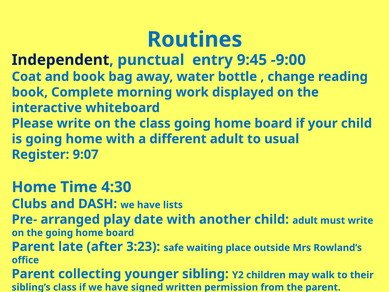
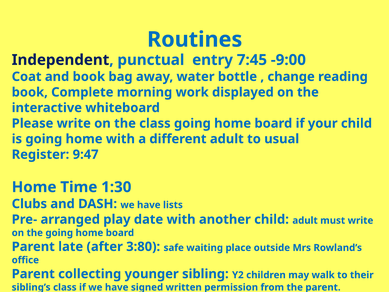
9:45: 9:45 -> 7:45 (252, 60)
9:07: 9:07 -> 9:47 (86, 154)
4:30: 4:30 -> 1:30 (116, 187)
3:23: 3:23 -> 3:80 (143, 246)
